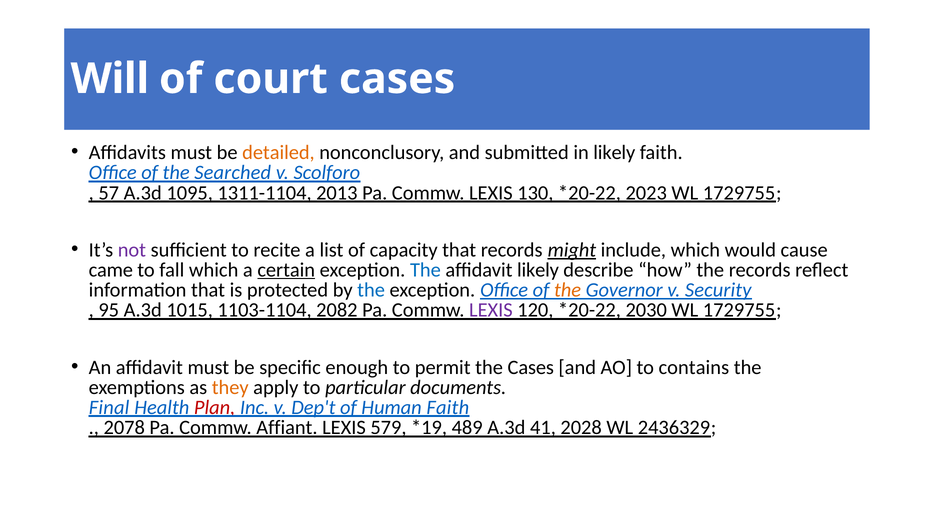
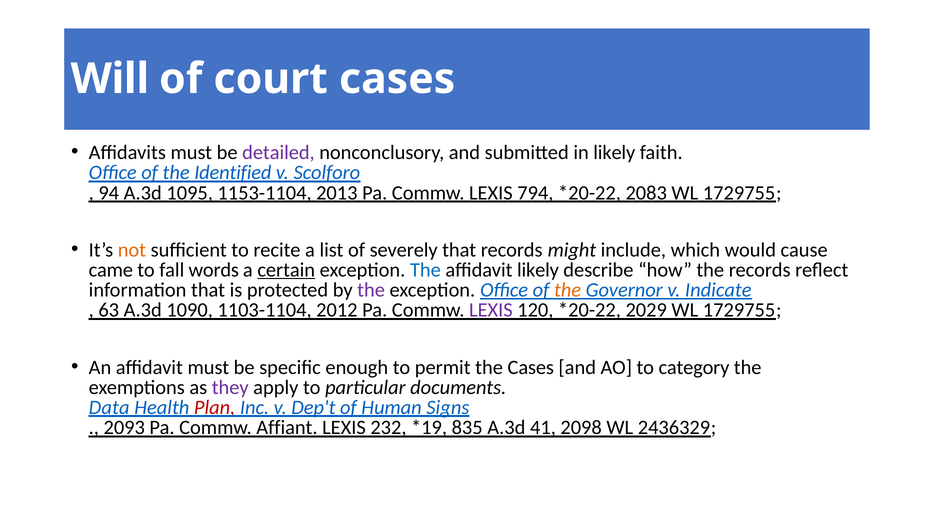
detailed colour: orange -> purple (278, 152)
Searched: Searched -> Identified (233, 173)
57: 57 -> 94 (109, 193)
1311-1104: 1311-1104 -> 1153-1104 (265, 193)
130: 130 -> 794 (535, 193)
2023: 2023 -> 2083 (646, 193)
not colour: purple -> orange (132, 250)
capacity: capacity -> severely (404, 250)
might underline: present -> none (572, 250)
fall which: which -> words (214, 270)
the colour: blue -> purple (371, 290)
Security: Security -> Indicate (718, 290)
95: 95 -> 63 (109, 310)
1015: 1015 -> 1090 (190, 310)
2082: 2082 -> 2012 (337, 310)
2030: 2030 -> 2029 (646, 310)
contains: contains -> category (694, 368)
they colour: orange -> purple (230, 388)
Final: Final -> Data (109, 408)
Human Faith: Faith -> Signs (448, 408)
2078: 2078 -> 2093 (124, 428)
579: 579 -> 232 (388, 428)
489: 489 -> 835 (467, 428)
2028: 2028 -> 2098 (581, 428)
